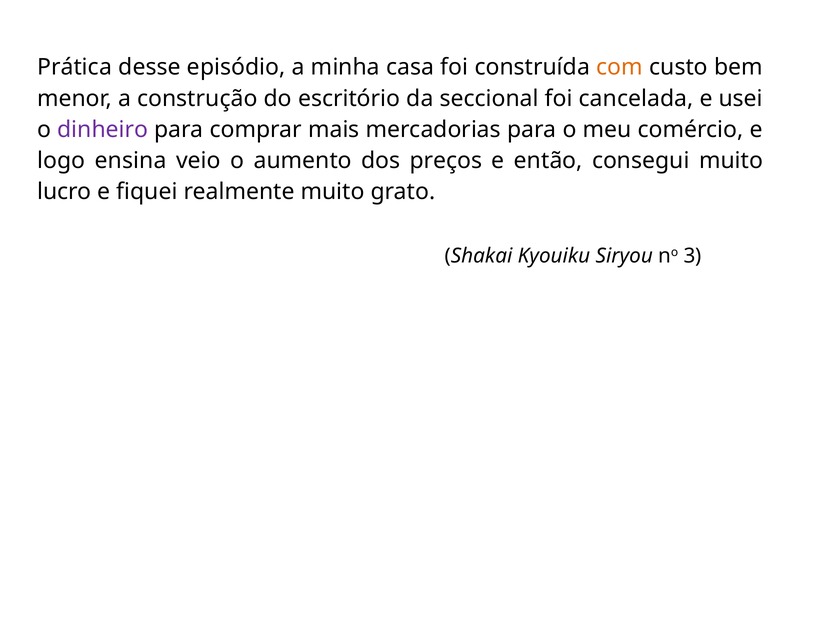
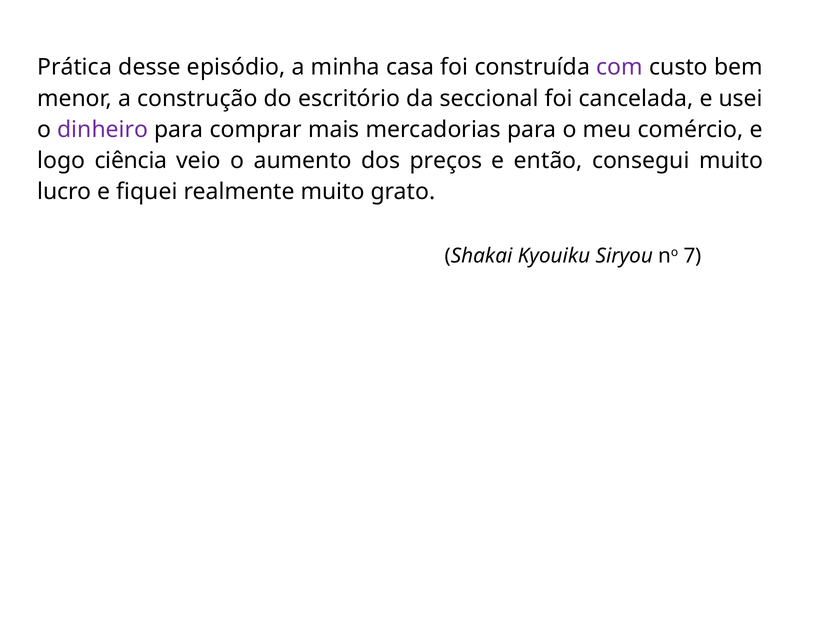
com colour: orange -> purple (620, 67)
ensina: ensina -> ciência (131, 161)
3: 3 -> 7 (693, 256)
